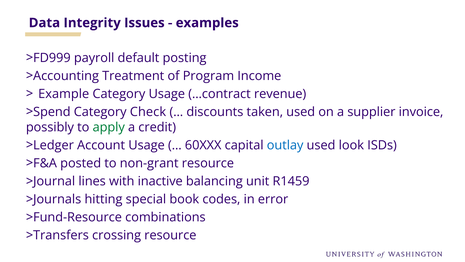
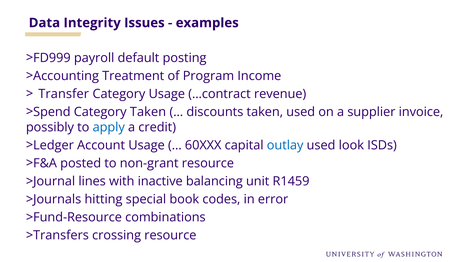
Example: Example -> Transfer (64, 94)
Category Check: Check -> Taken (148, 112)
apply colour: green -> blue (109, 127)
